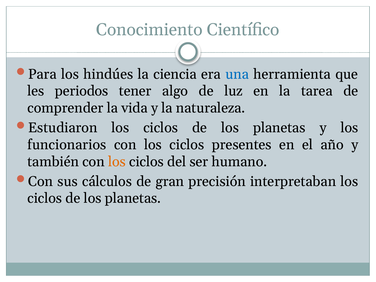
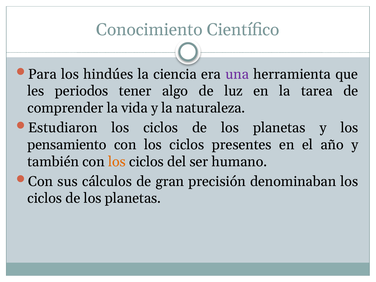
una colour: blue -> purple (237, 74)
funcionarios: funcionarios -> pensamiento (67, 145)
interpretaban: interpretaban -> denominaban (293, 181)
